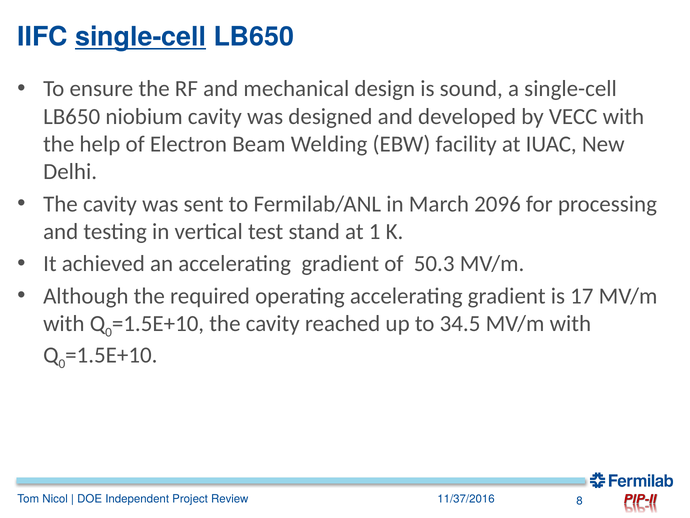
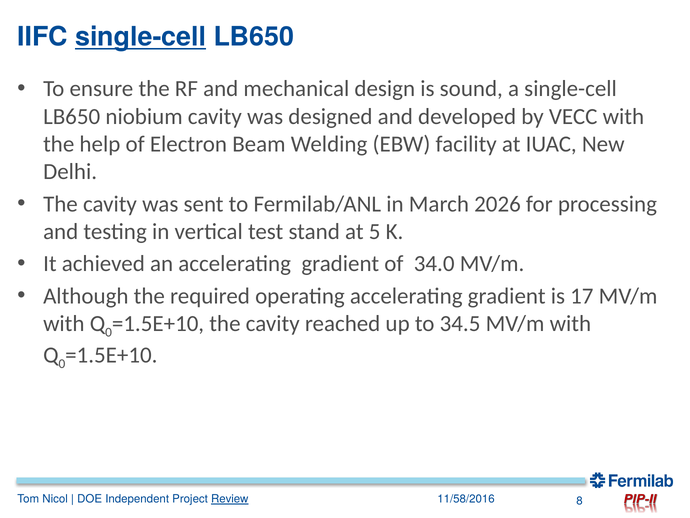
2096: 2096 -> 2026 (497, 204)
1: 1 -> 5 (375, 231)
50.3: 50.3 -> 34.0 (434, 264)
Review underline: none -> present (230, 498)
11/37/2016: 11/37/2016 -> 11/58/2016 (466, 499)
